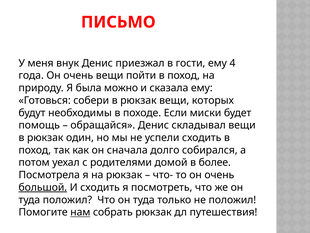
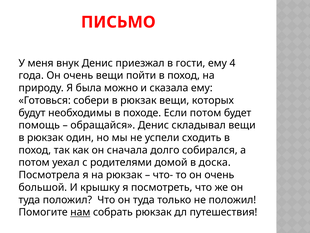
Если миски: миски -> потом (206, 113)
более: более -> доска (215, 162)
большой underline: present -> none (43, 187)
И сходить: сходить -> крышку (100, 187)
